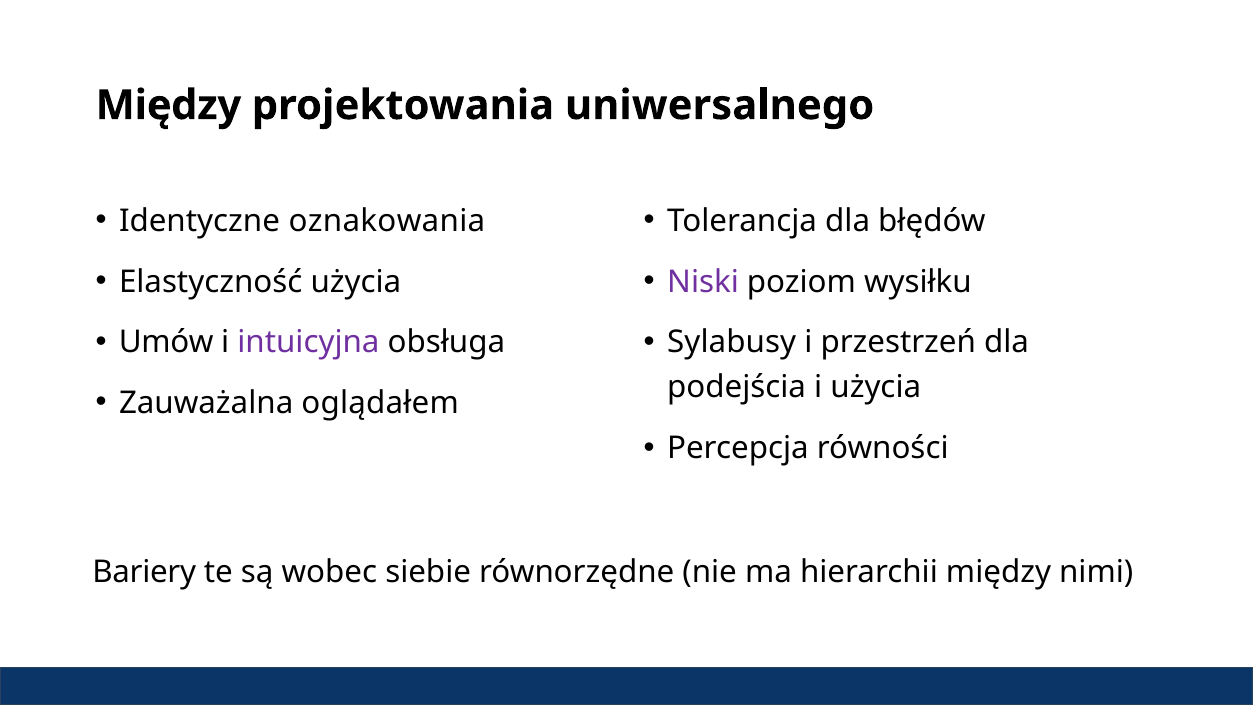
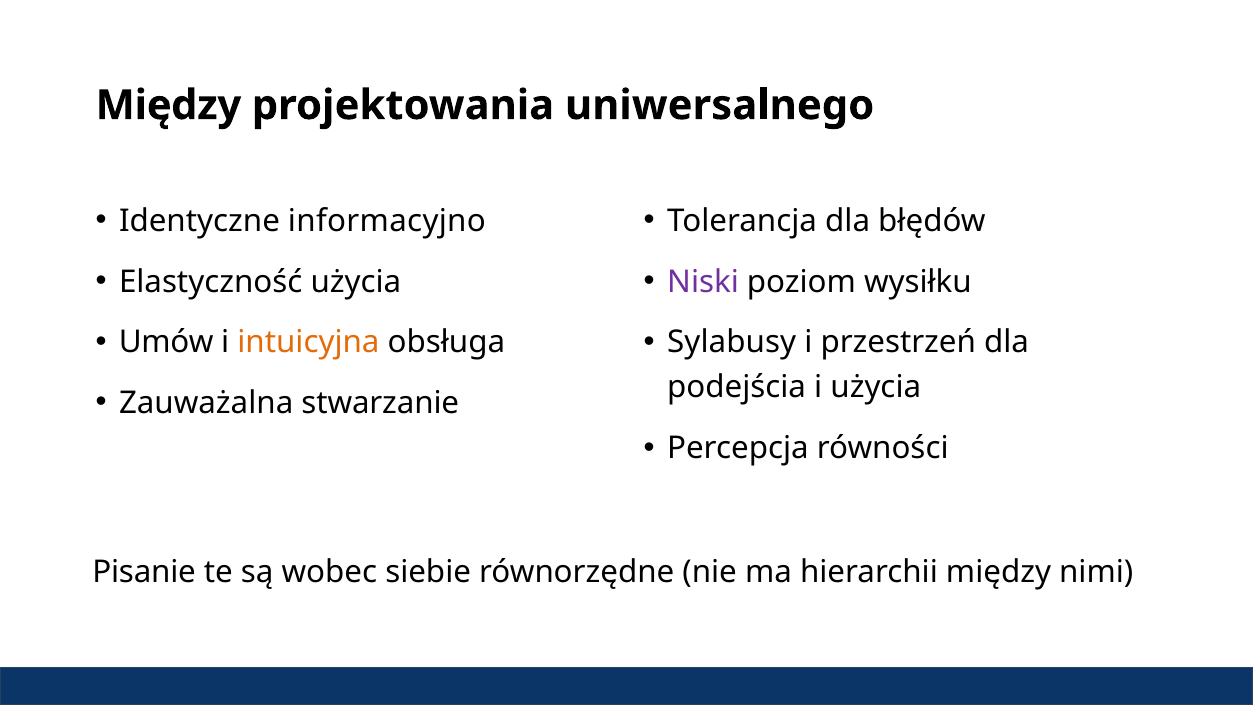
oznakowania: oznakowania -> informacyjno (387, 221)
intuicyjna colour: purple -> orange (308, 342)
oglądałem: oglądałem -> stwarzanie (380, 403)
Bariery: Bariery -> Pisanie (144, 572)
